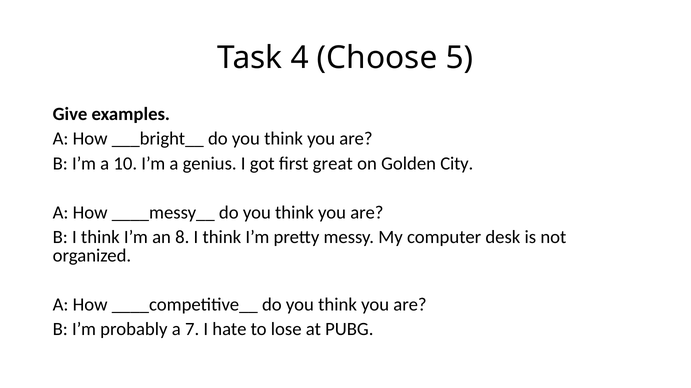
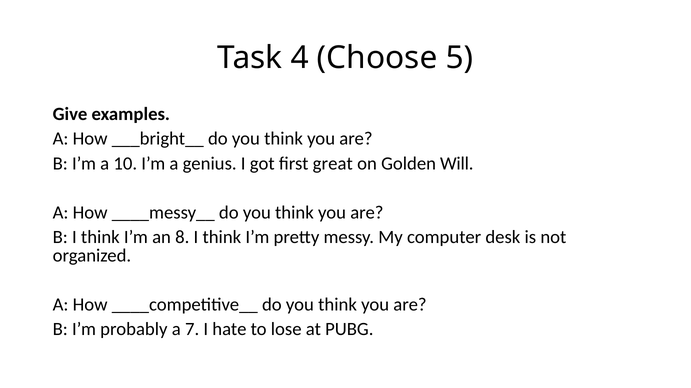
City: City -> Will (457, 164)
